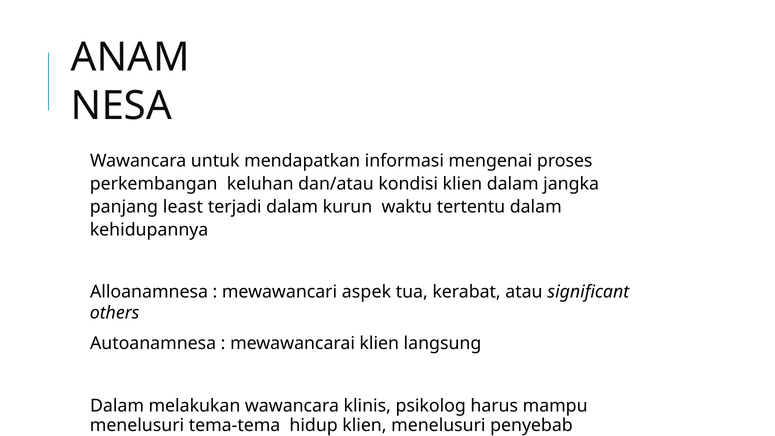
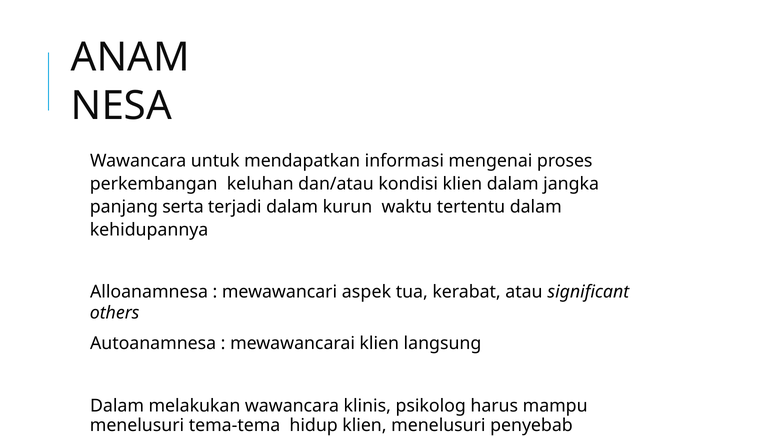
panjang least: least -> serta (183, 207)
